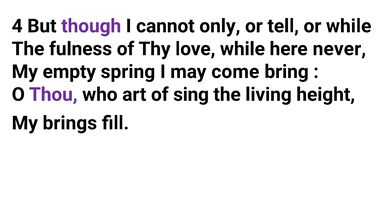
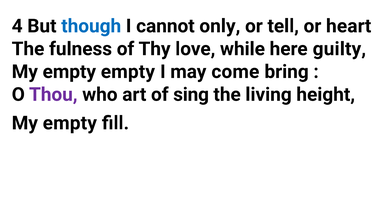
though colour: purple -> blue (91, 26)
or while: while -> heart (349, 26)
never: never -> guilty (339, 49)
empty spring: spring -> empty (128, 72)
brings: brings -> empty (70, 123)
